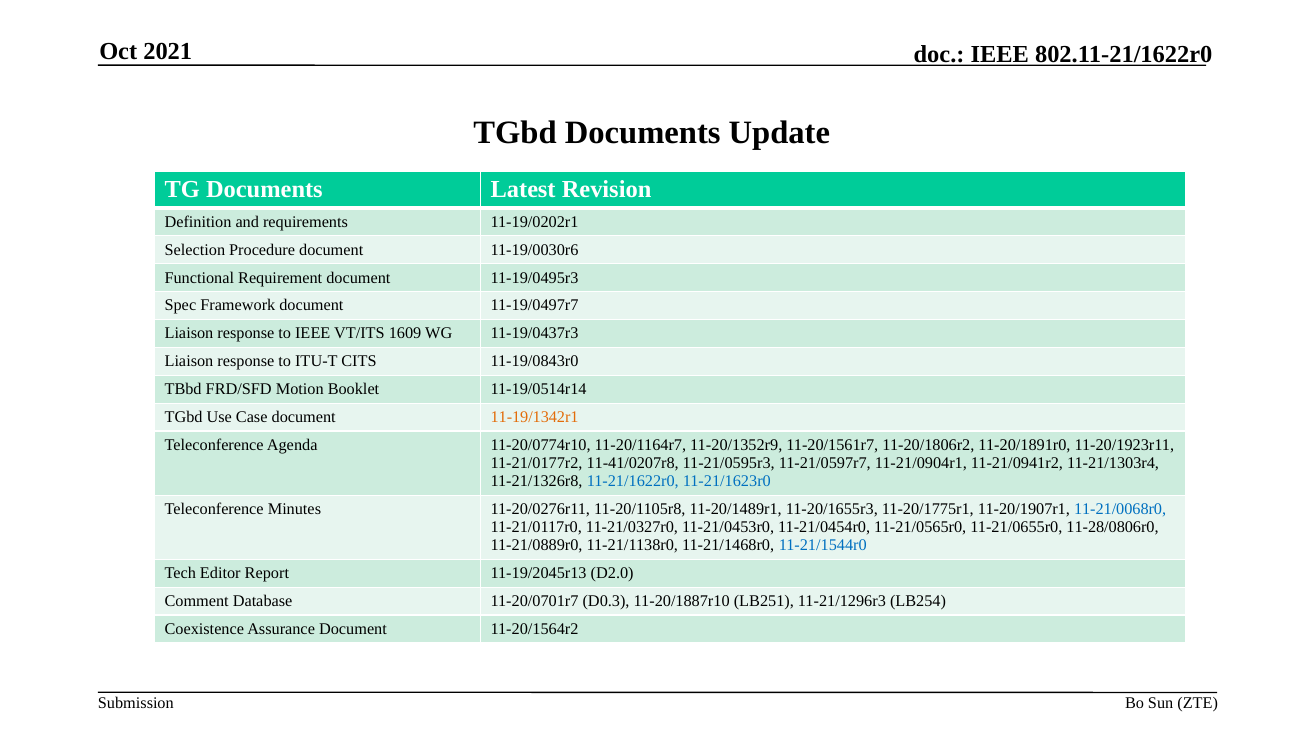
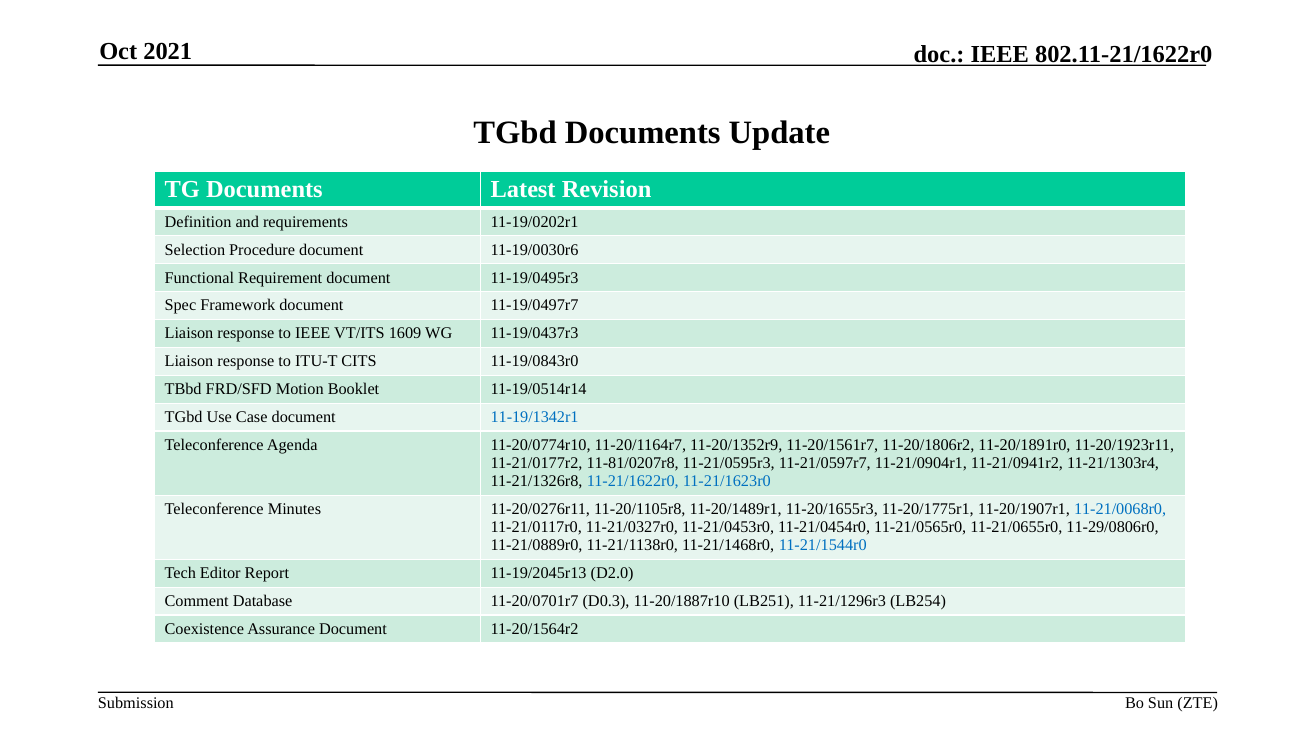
11-19/1342r1 colour: orange -> blue (535, 417)
11-41/0207r8: 11-41/0207r8 -> 11-81/0207r8 (633, 463)
11-28/0806r0: 11-28/0806r0 -> 11-29/0806r0 (1113, 528)
